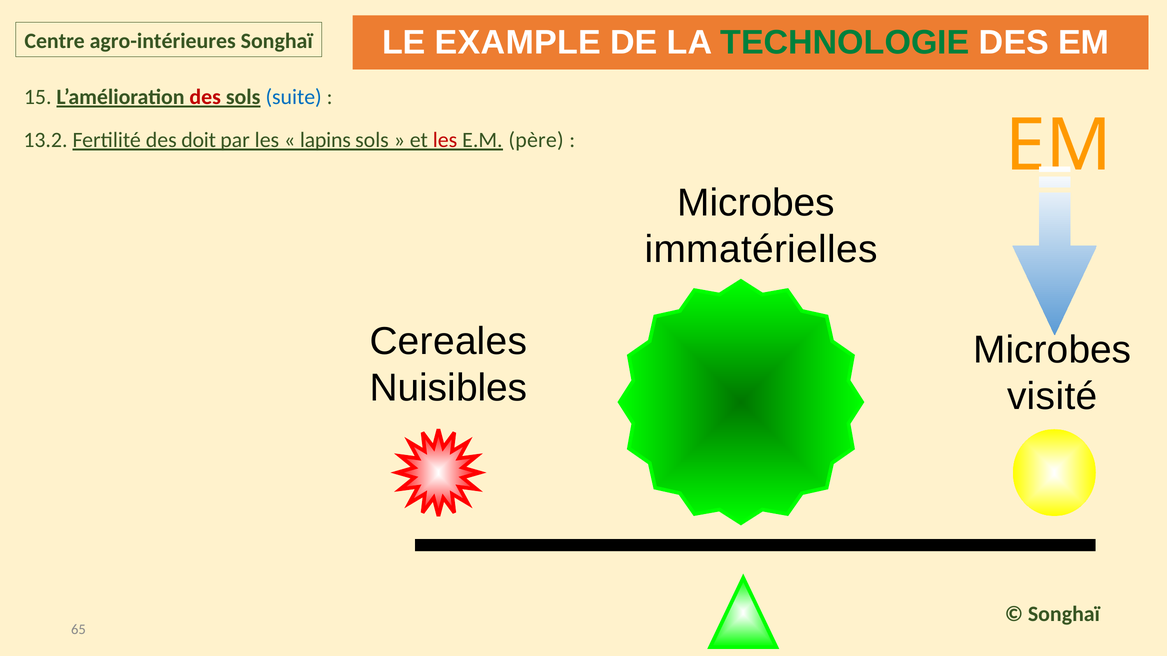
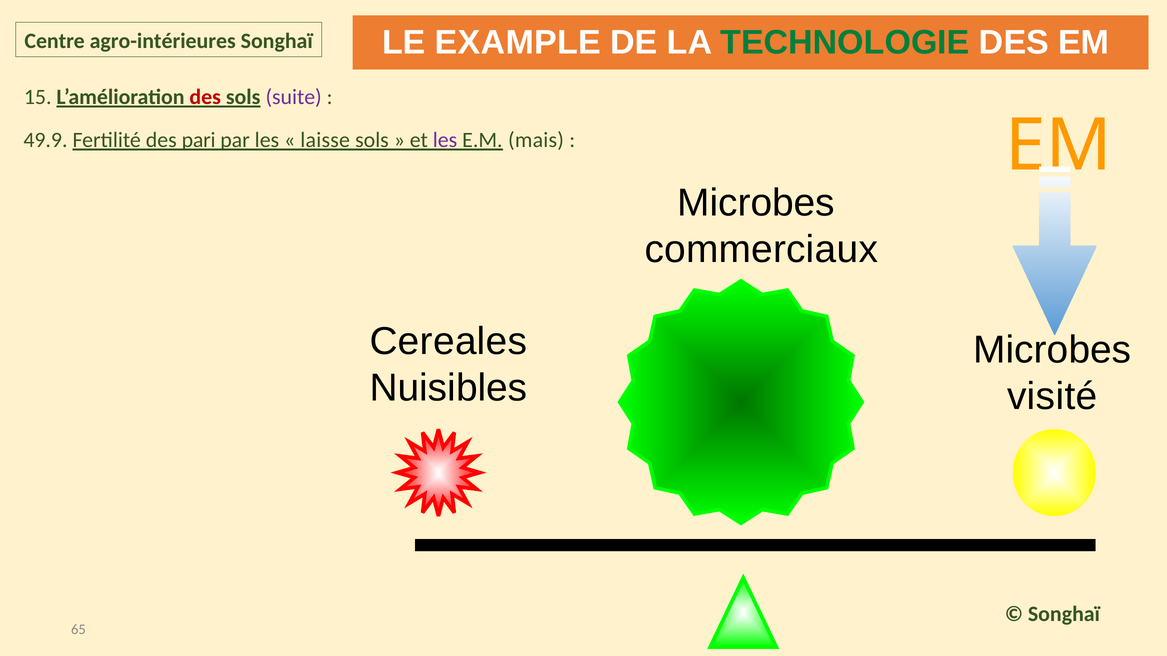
suite colour: blue -> purple (294, 97)
13.2: 13.2 -> 49.9 (45, 140)
doit: doit -> pari (199, 140)
lapins: lapins -> laisse (325, 140)
les colour: red -> purple (445, 140)
père: père -> mais (536, 140)
immatérielles: immatérielles -> commerciaux (761, 250)
